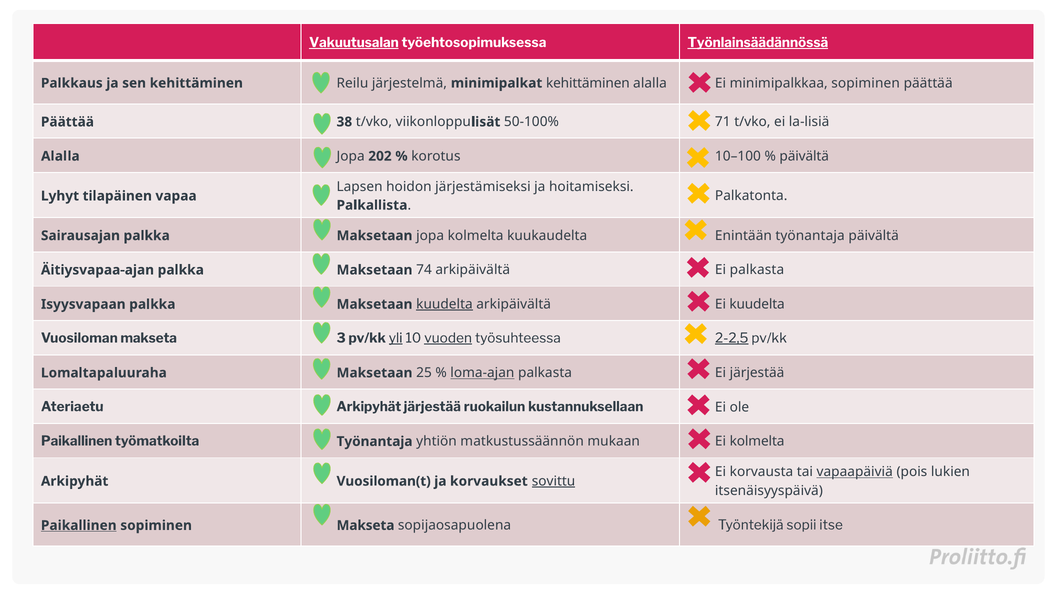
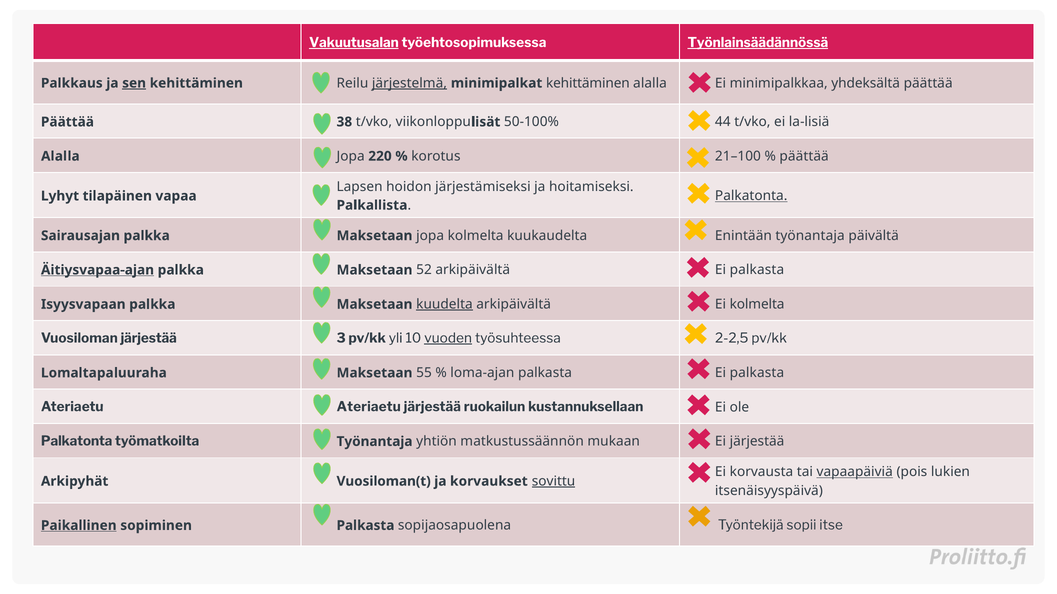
sen underline: none -> present (134, 83)
järjestelmä underline: none -> present (409, 83)
minimipalkkaa sopiminen: sopiminen -> yhdeksältä (866, 83)
71: 71 -> 44 (723, 122)
202: 202 -> 220 (380, 156)
10–100: 10–100 -> 21–100 (738, 156)
päivältä: päivältä -> päättää (804, 156)
Palkatonta underline: none -> present (751, 196)
Äitiysvapaa-ajan underline: none -> present (98, 270)
74: 74 -> 52 (424, 270)
Ei kuudelta: kuudelta -> kolmelta (757, 305)
Vuosiloman makseta: makseta -> järjestää (149, 338)
yli underline: present -> none (396, 338)
2-2,5 underline: present -> none (732, 338)
25: 25 -> 55 (424, 373)
loma-ajan underline: present -> none (482, 373)
palkasta Ei järjestää: järjestää -> palkasta (757, 373)
Ateriaetu Arkipyhät: Arkipyhät -> Ateriaetu (369, 407)
Paikallinen: Paikallinen -> Palkatonta (77, 441)
Ei kolmelta: kolmelta -> järjestää (757, 442)
sopiminen Makseta: Makseta -> Palkasta (365, 526)
